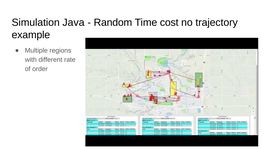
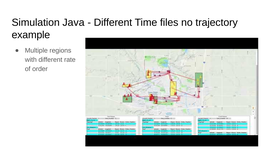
Random: Random -> Different (113, 22)
cost: cost -> files (169, 22)
